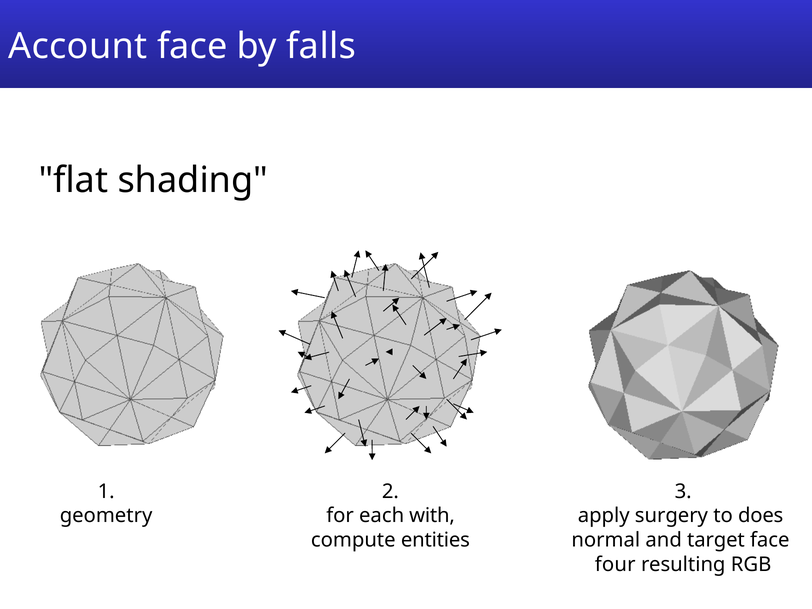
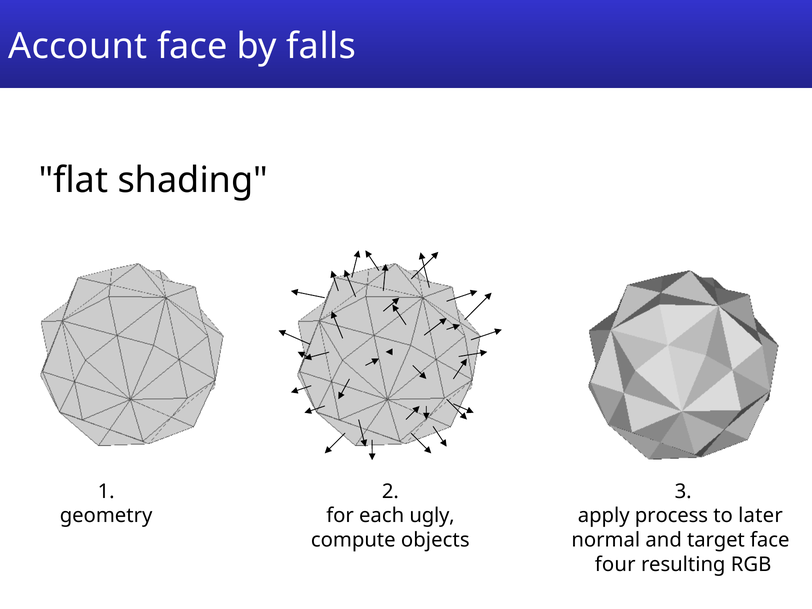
with: with -> ugly (432, 516)
surgery: surgery -> process (671, 516)
does: does -> later (760, 516)
entities: entities -> objects (435, 540)
